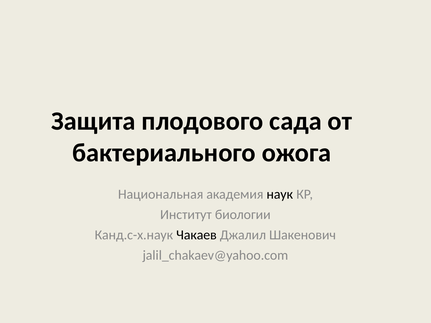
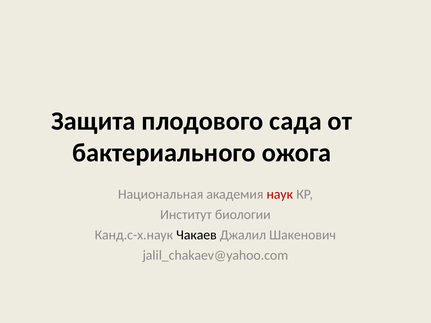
наук colour: black -> red (280, 195)
